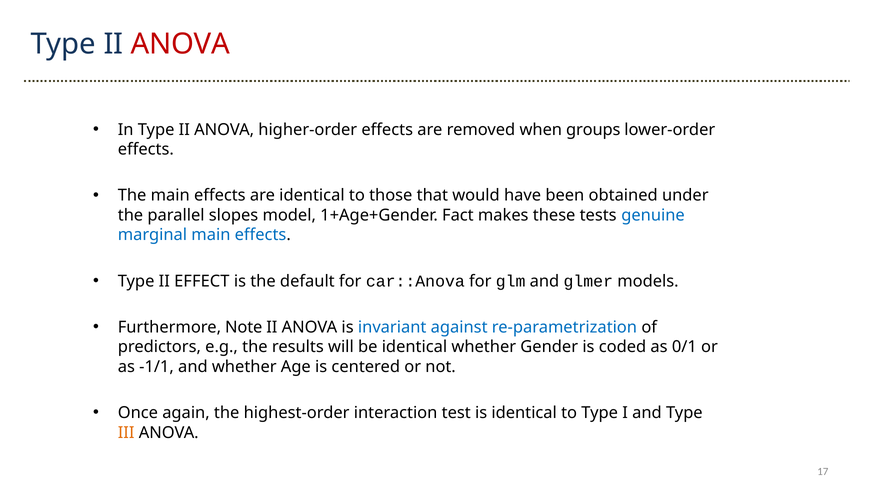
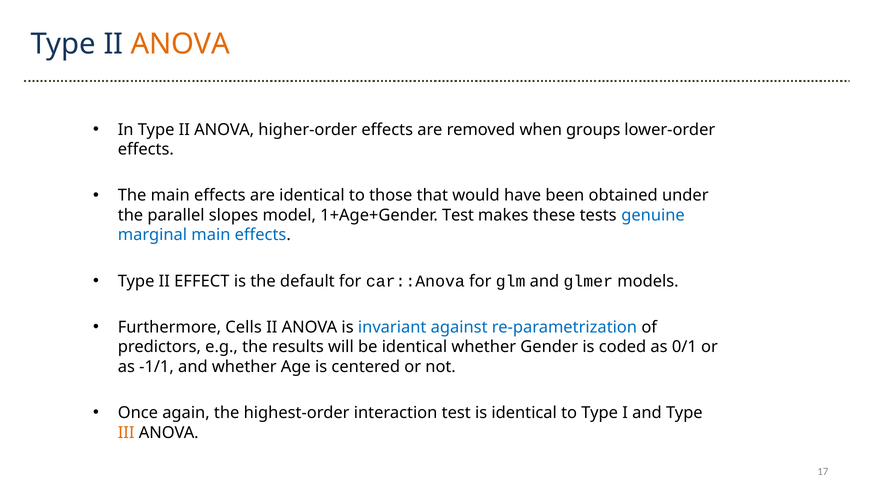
ANOVA colour: red -> orange (180, 44)
1+Age+Gender Fact: Fact -> Test (458, 215)
Note: Note -> Cells (244, 327)
